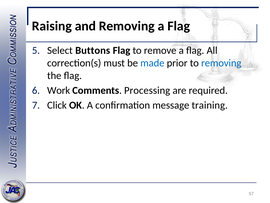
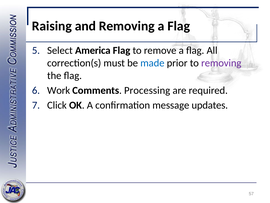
Buttons: Buttons -> America (93, 50)
removing colour: blue -> purple (221, 63)
training: training -> updates (210, 105)
